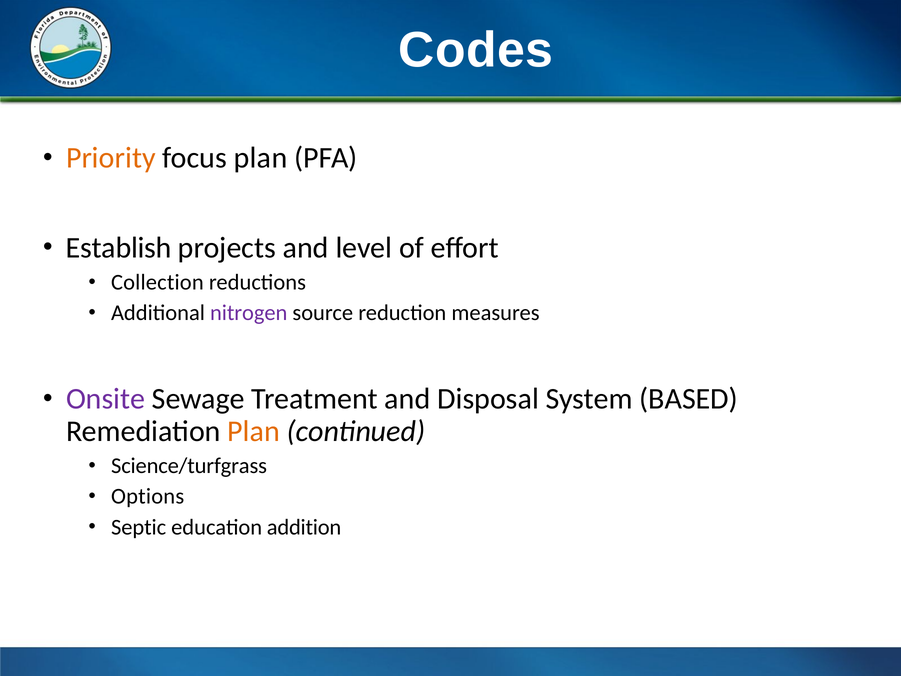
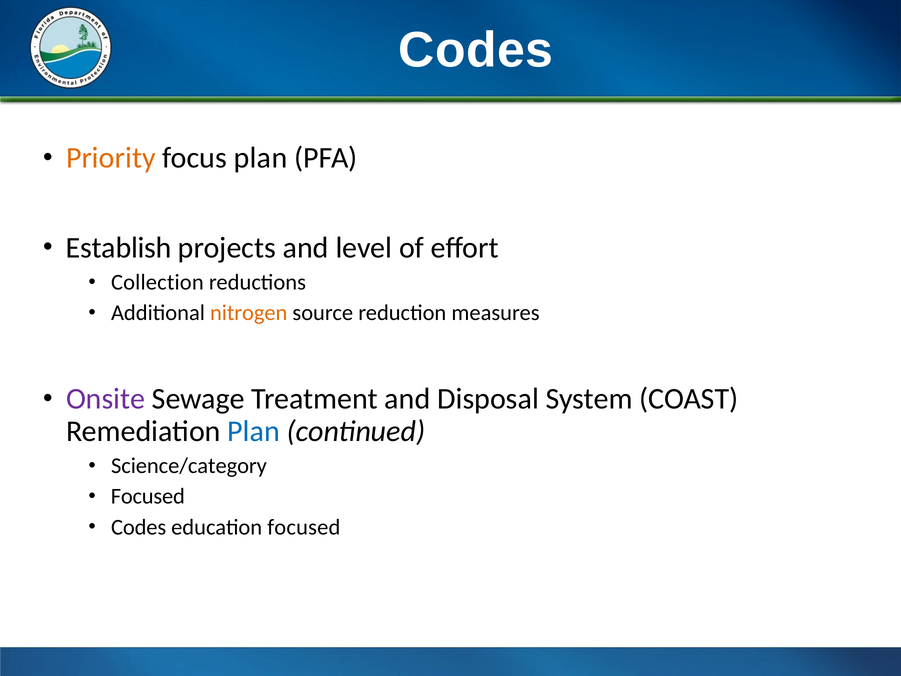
nitrogen colour: purple -> orange (249, 313)
BASED: BASED -> COAST (689, 399)
Plan colour: orange -> blue (254, 431)
Science/turfgrass: Science/turfgrass -> Science/category (189, 466)
Options: Options -> Focused (148, 496)
Septic: Septic -> Codes (139, 527)
education addition: addition -> focused (304, 527)
